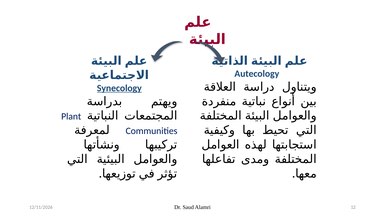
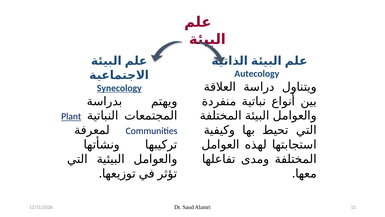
Plant underline: none -> present (71, 116)
